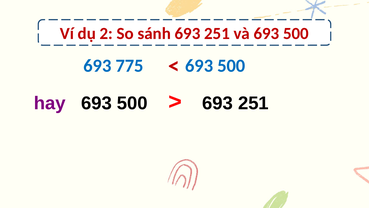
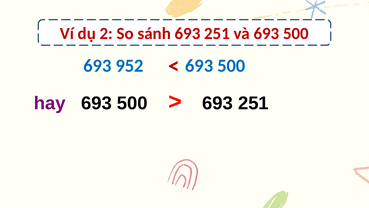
775: 775 -> 952 (130, 66)
